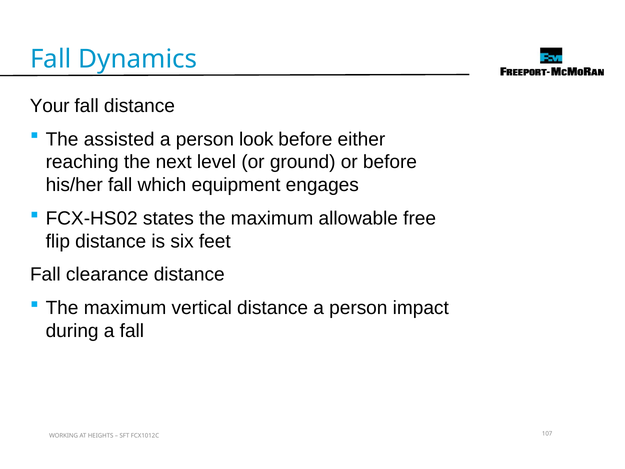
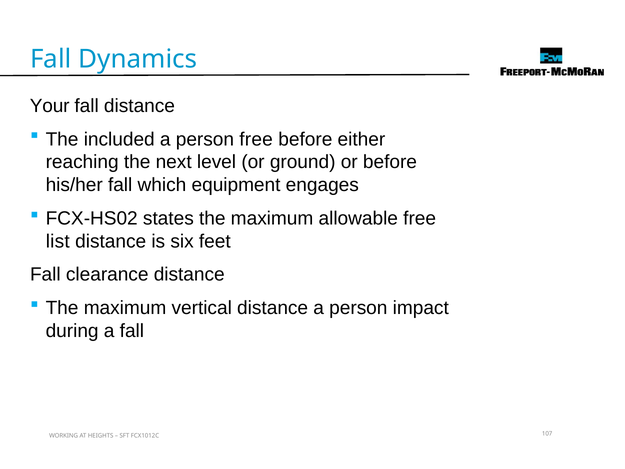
assisted: assisted -> included (119, 139)
person look: look -> free (256, 139)
flip: flip -> list (58, 241)
